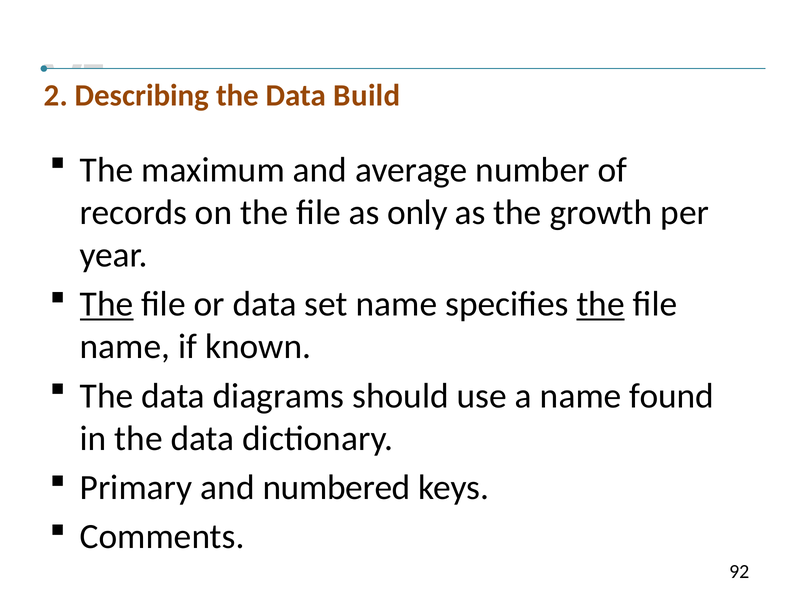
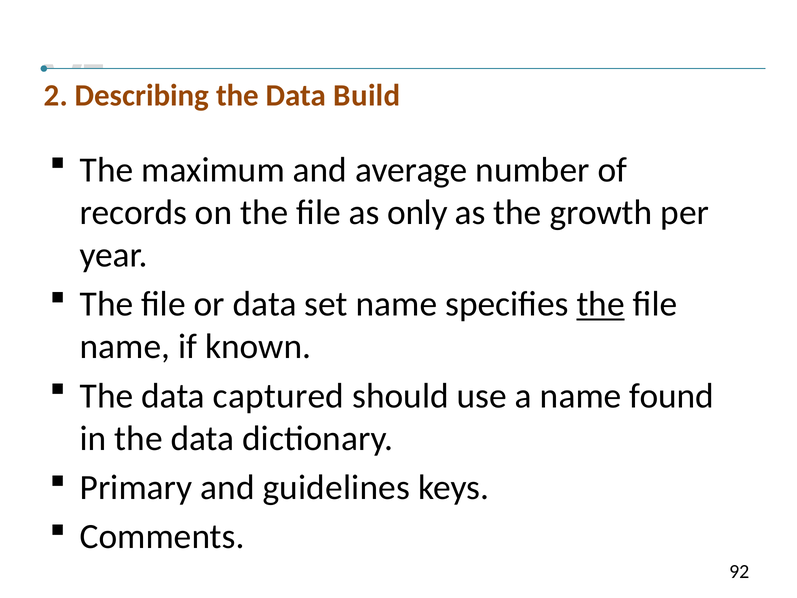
The underline: present -> none (107, 304)
diagrams: diagrams -> captured (278, 396)
numbered: numbered -> guidelines (336, 487)
